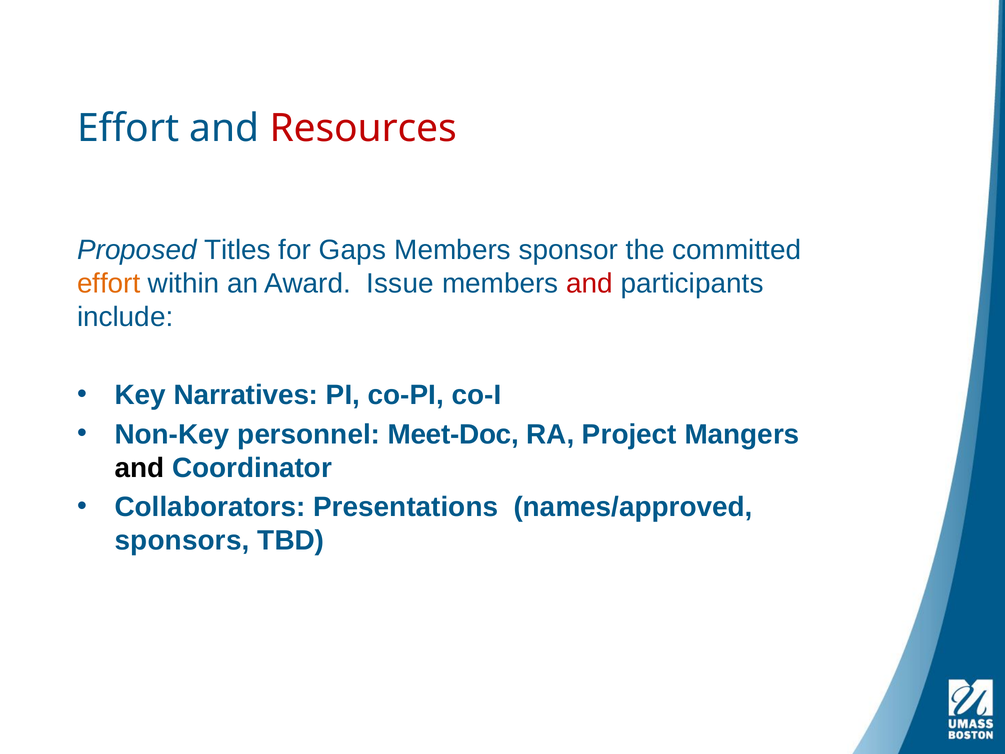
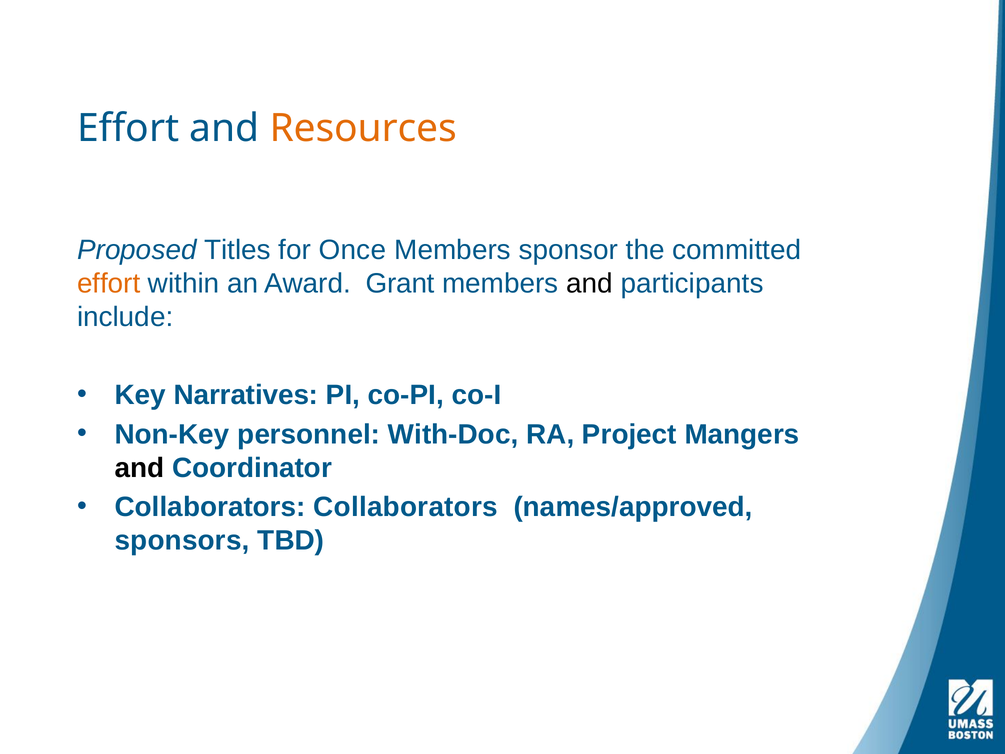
Resources colour: red -> orange (363, 128)
Gaps: Gaps -> Once (352, 250)
Issue: Issue -> Grant (400, 283)
and colour: red -> black (590, 283)
Meet-Doc: Meet-Doc -> With-Doc (453, 434)
Collaborators Presentations: Presentations -> Collaborators (406, 507)
